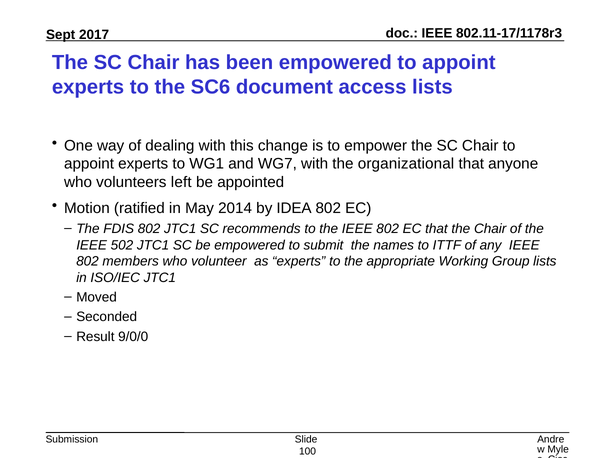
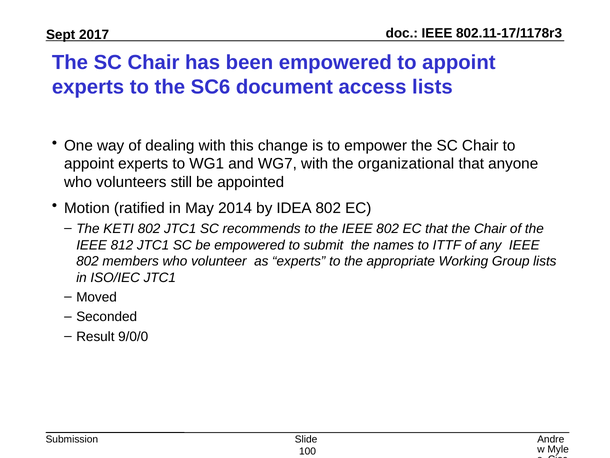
left: left -> still (181, 182)
FDIS: FDIS -> KETI (119, 229)
502: 502 -> 812 (122, 245)
